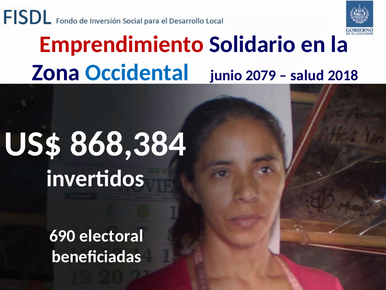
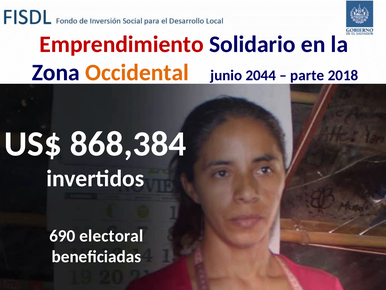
Occidental colour: blue -> orange (137, 73)
2079: 2079 -> 2044 (261, 75)
salud: salud -> parte (307, 75)
